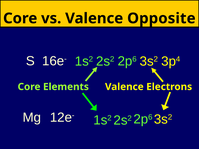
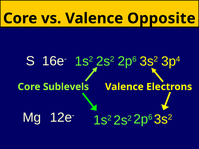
Elements: Elements -> Sublevels (66, 87)
